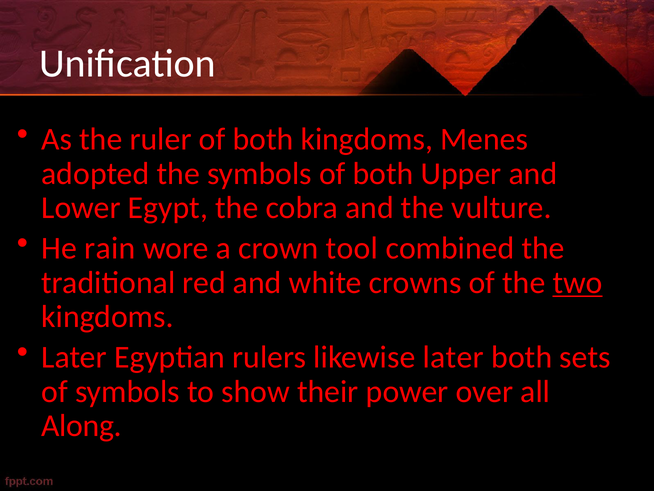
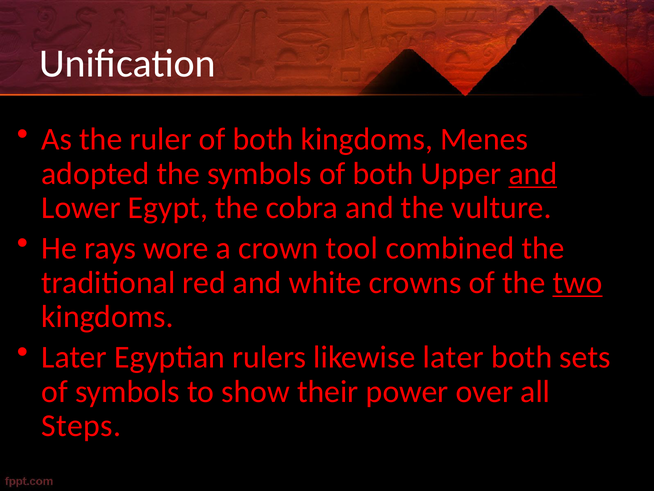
and underline: none -> present (533, 173)
rain: rain -> rays (110, 248)
Along: Along -> Steps (81, 426)
